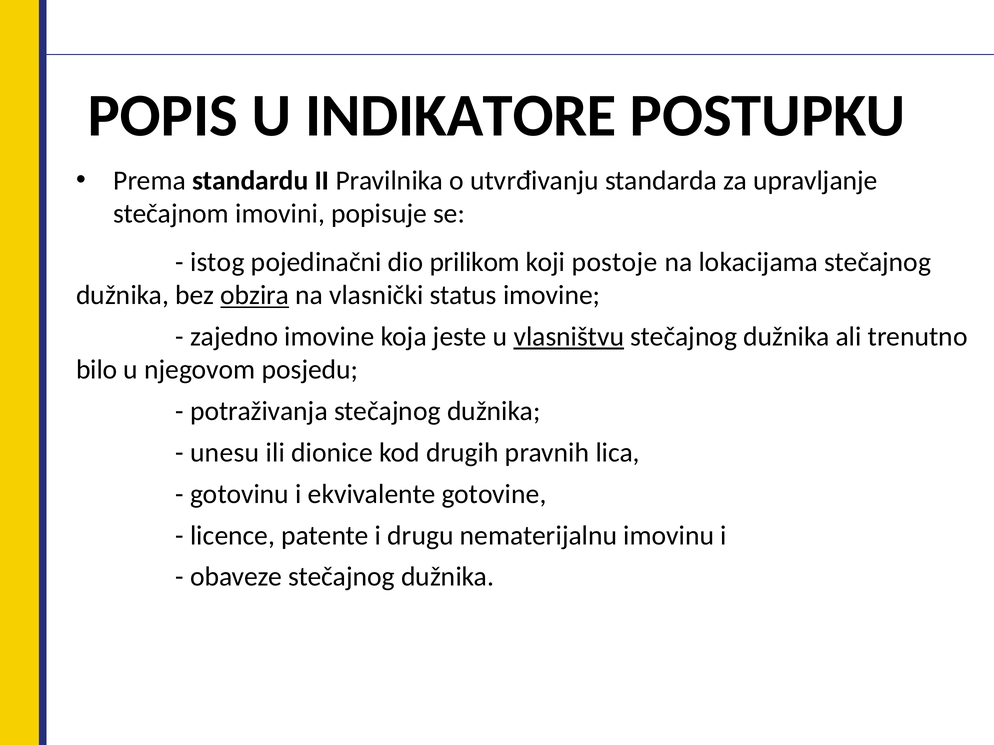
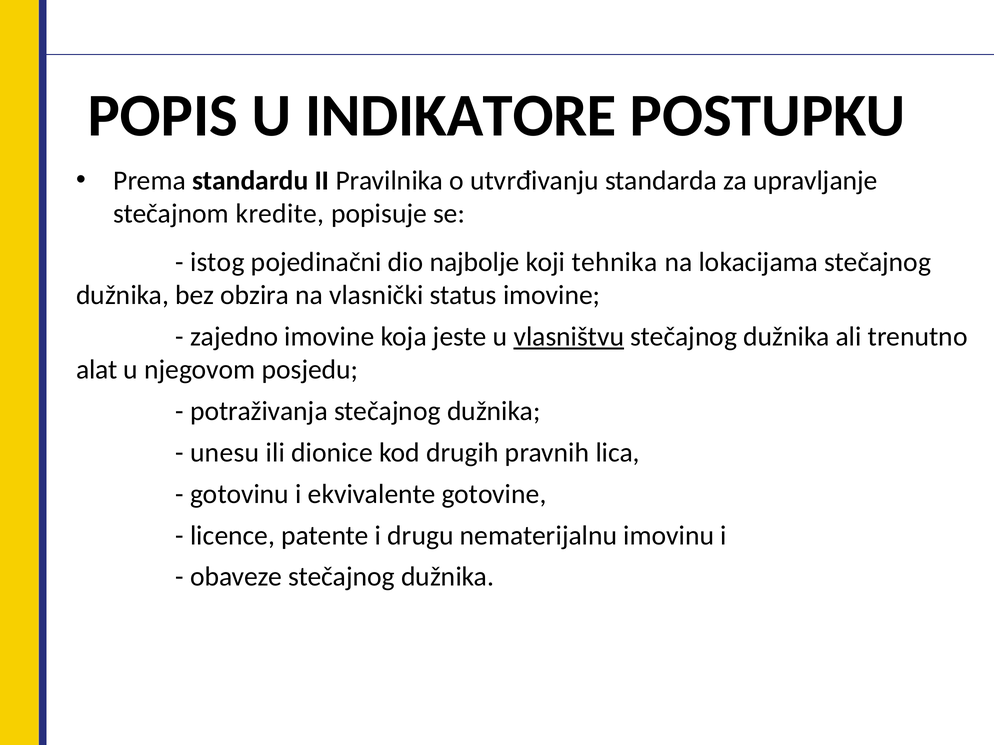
imovini: imovini -> kredite (280, 214)
prilikom: prilikom -> najbolje (475, 262)
postoje: postoje -> tehnika (615, 262)
obzira underline: present -> none (255, 295)
bilo: bilo -> alat (97, 370)
